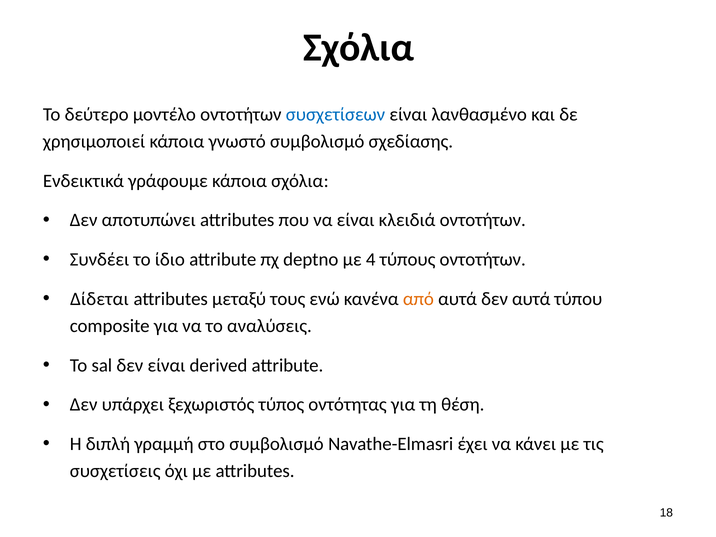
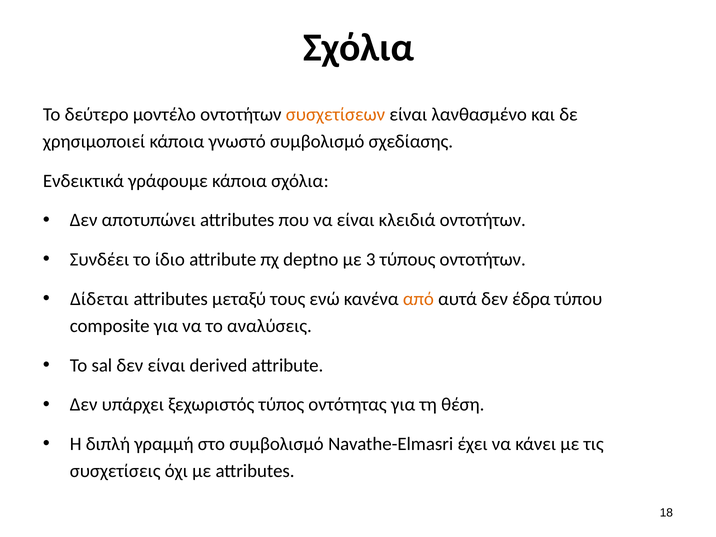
συσχετίσεων colour: blue -> orange (336, 114)
4: 4 -> 3 (371, 260)
δεν αυτά: αυτά -> έδρα (531, 299)
